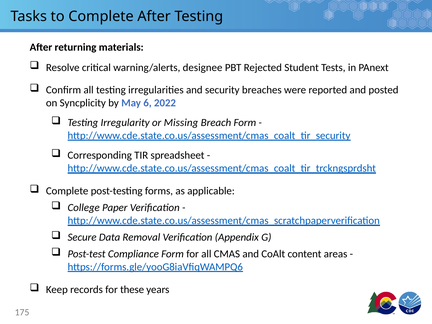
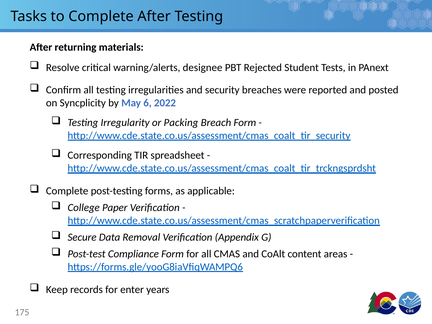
Missing: Missing -> Packing (181, 123)
these: these -> enter (132, 290)
